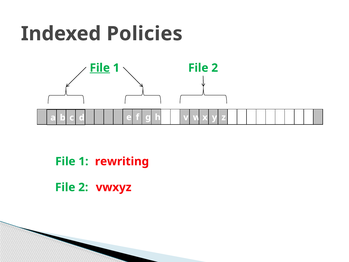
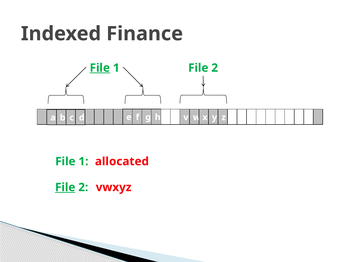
Policies: Policies -> Finance (145, 34)
rewriting: rewriting -> allocated (122, 161)
File underline: none -> present (65, 187)
